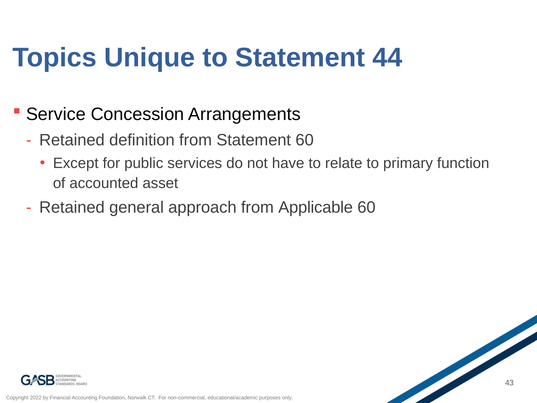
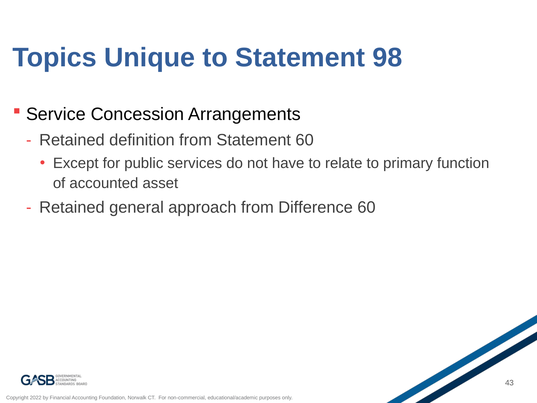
44: 44 -> 98 (387, 57)
Applicable: Applicable -> Difference (316, 207)
